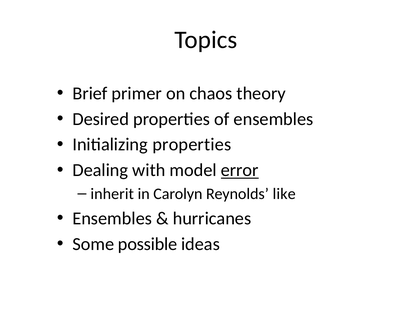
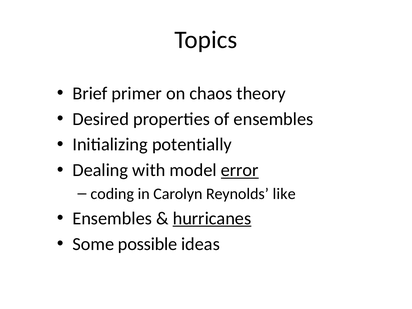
Initializing properties: properties -> potentially (192, 145)
inherit: inherit -> coding (112, 194)
hurricanes underline: none -> present (212, 218)
